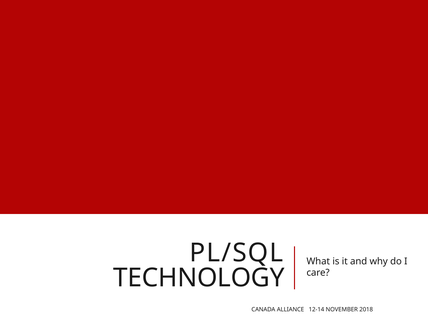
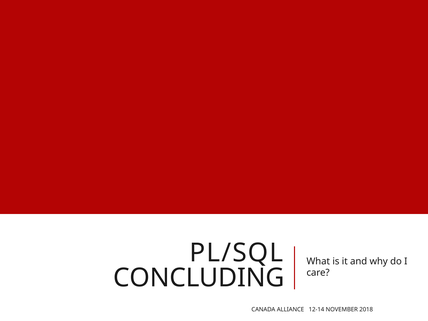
TECHNOLOGY: TECHNOLOGY -> CONCLUDING (199, 278)
